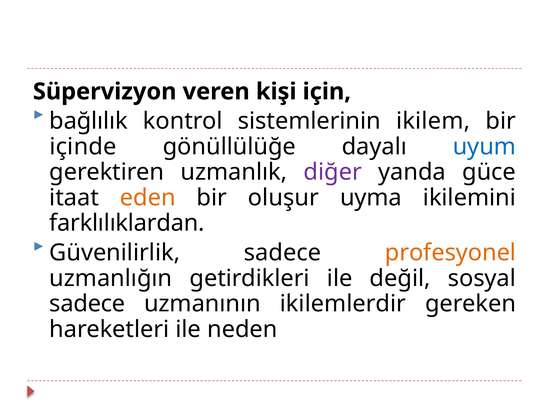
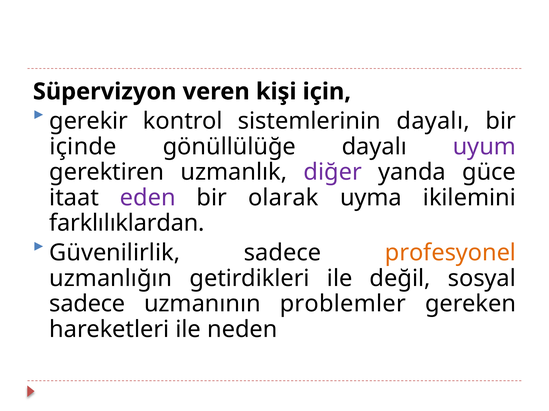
bağlılık: bağlılık -> gerekir (89, 121)
sistemlerinin ikilem: ikilem -> dayalı (433, 121)
uyum colour: blue -> purple (484, 147)
eden colour: orange -> purple (148, 198)
oluşur: oluşur -> olarak (283, 198)
ikilemlerdir: ikilemlerdir -> problemler (343, 304)
